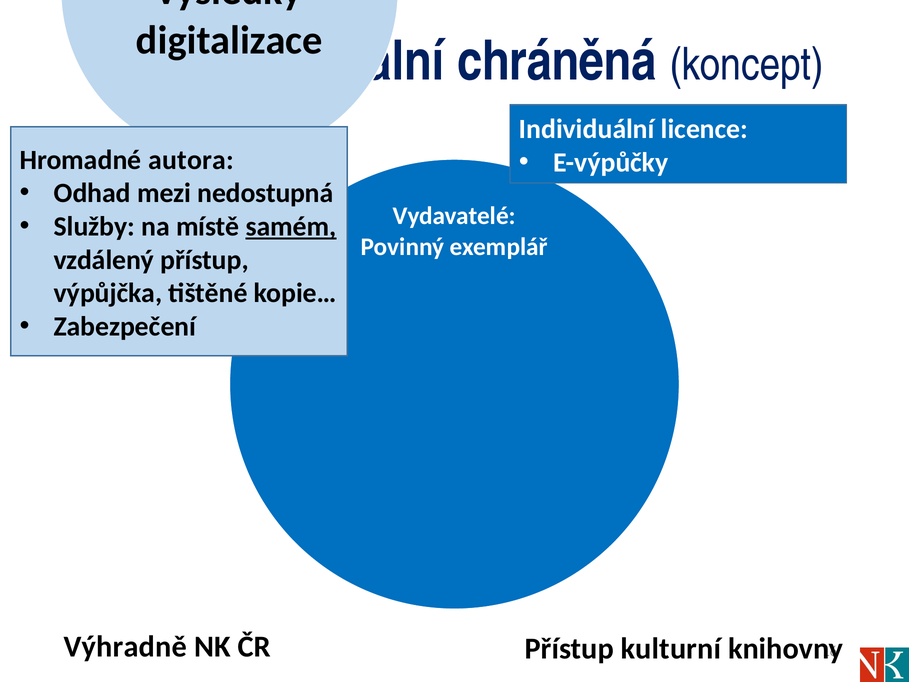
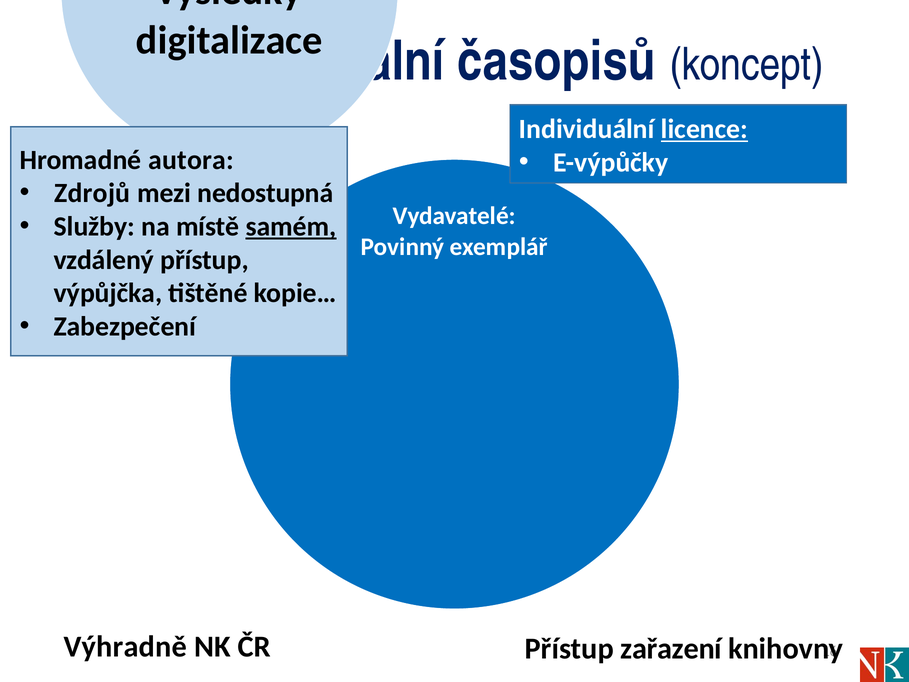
chráněná: chráněná -> časopisů (557, 61)
licence underline: none -> present (704, 129)
Odhad: Odhad -> Zdrojů (92, 193)
kulturní: kulturní -> zařazení (671, 649)
